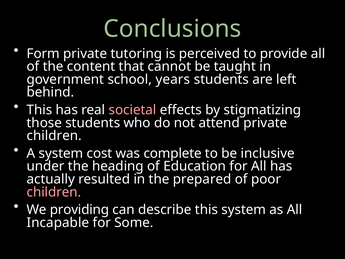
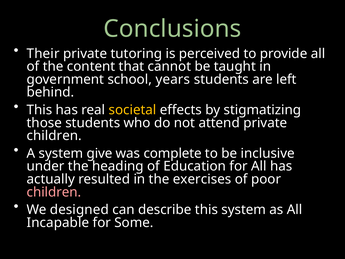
Form: Form -> Their (43, 54)
societal colour: pink -> yellow (133, 110)
cost: cost -> give (99, 153)
prepared: prepared -> exercises (202, 179)
providing: providing -> designed (79, 210)
